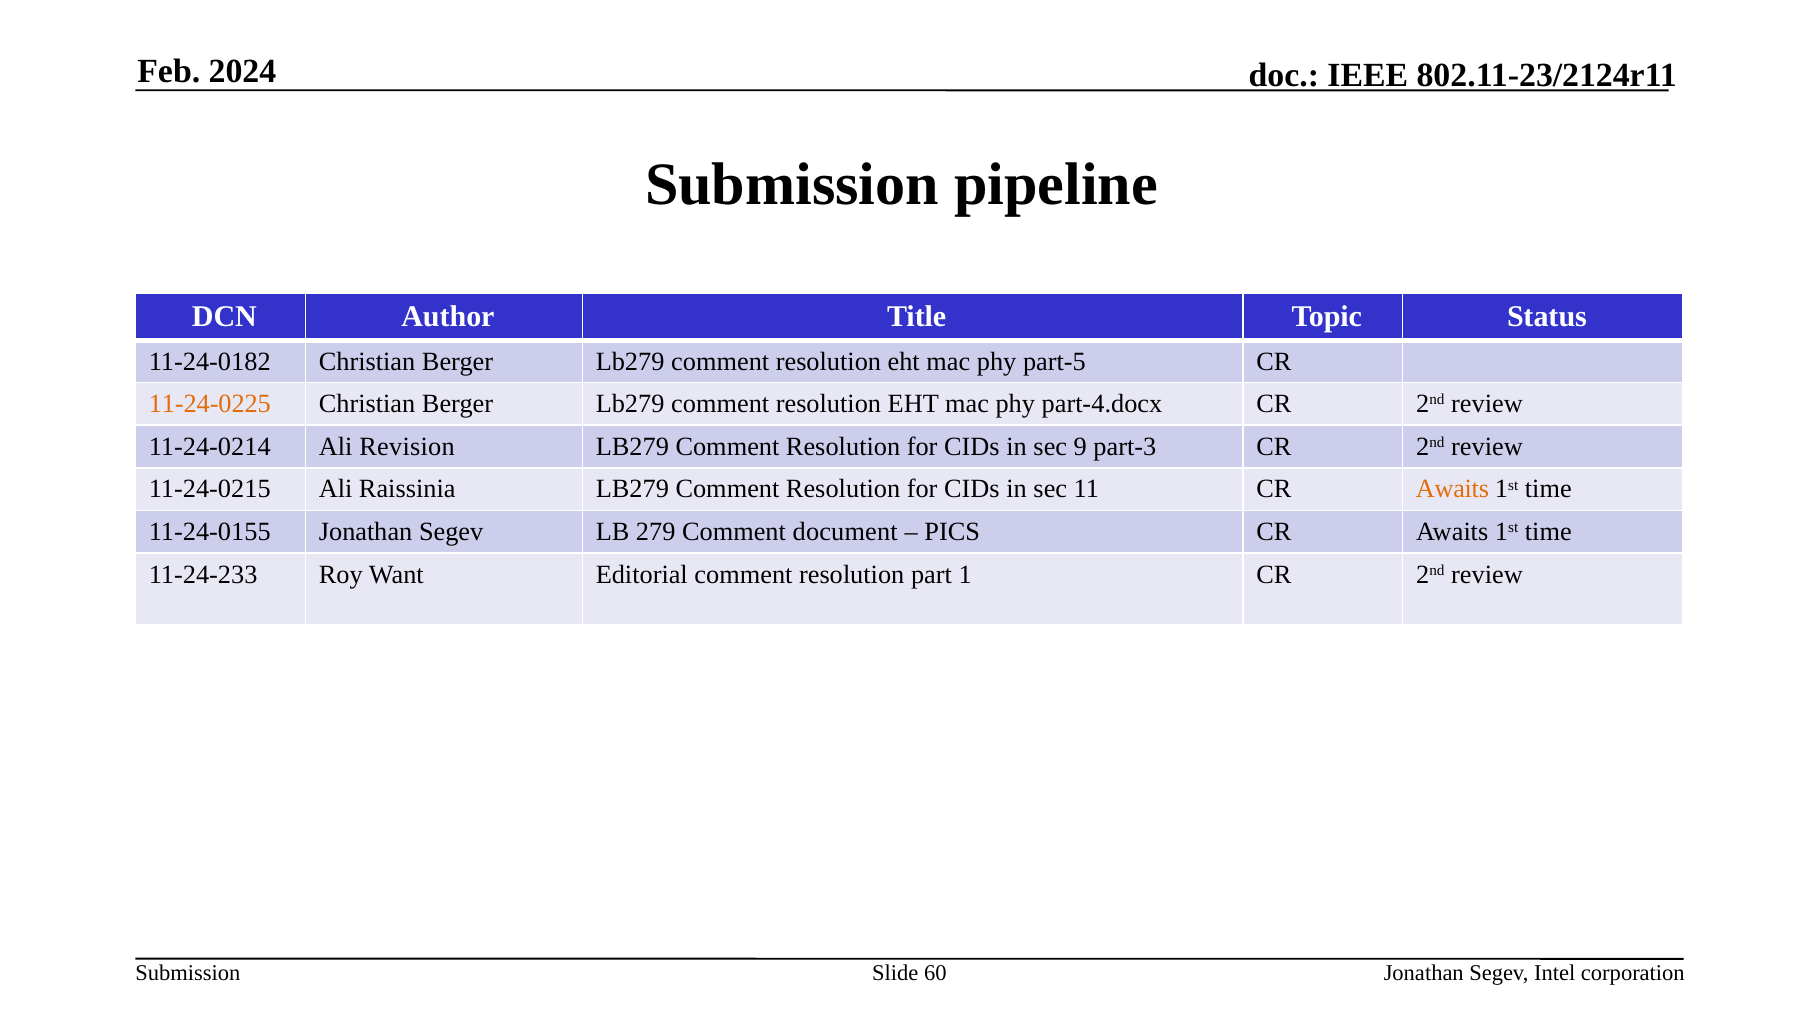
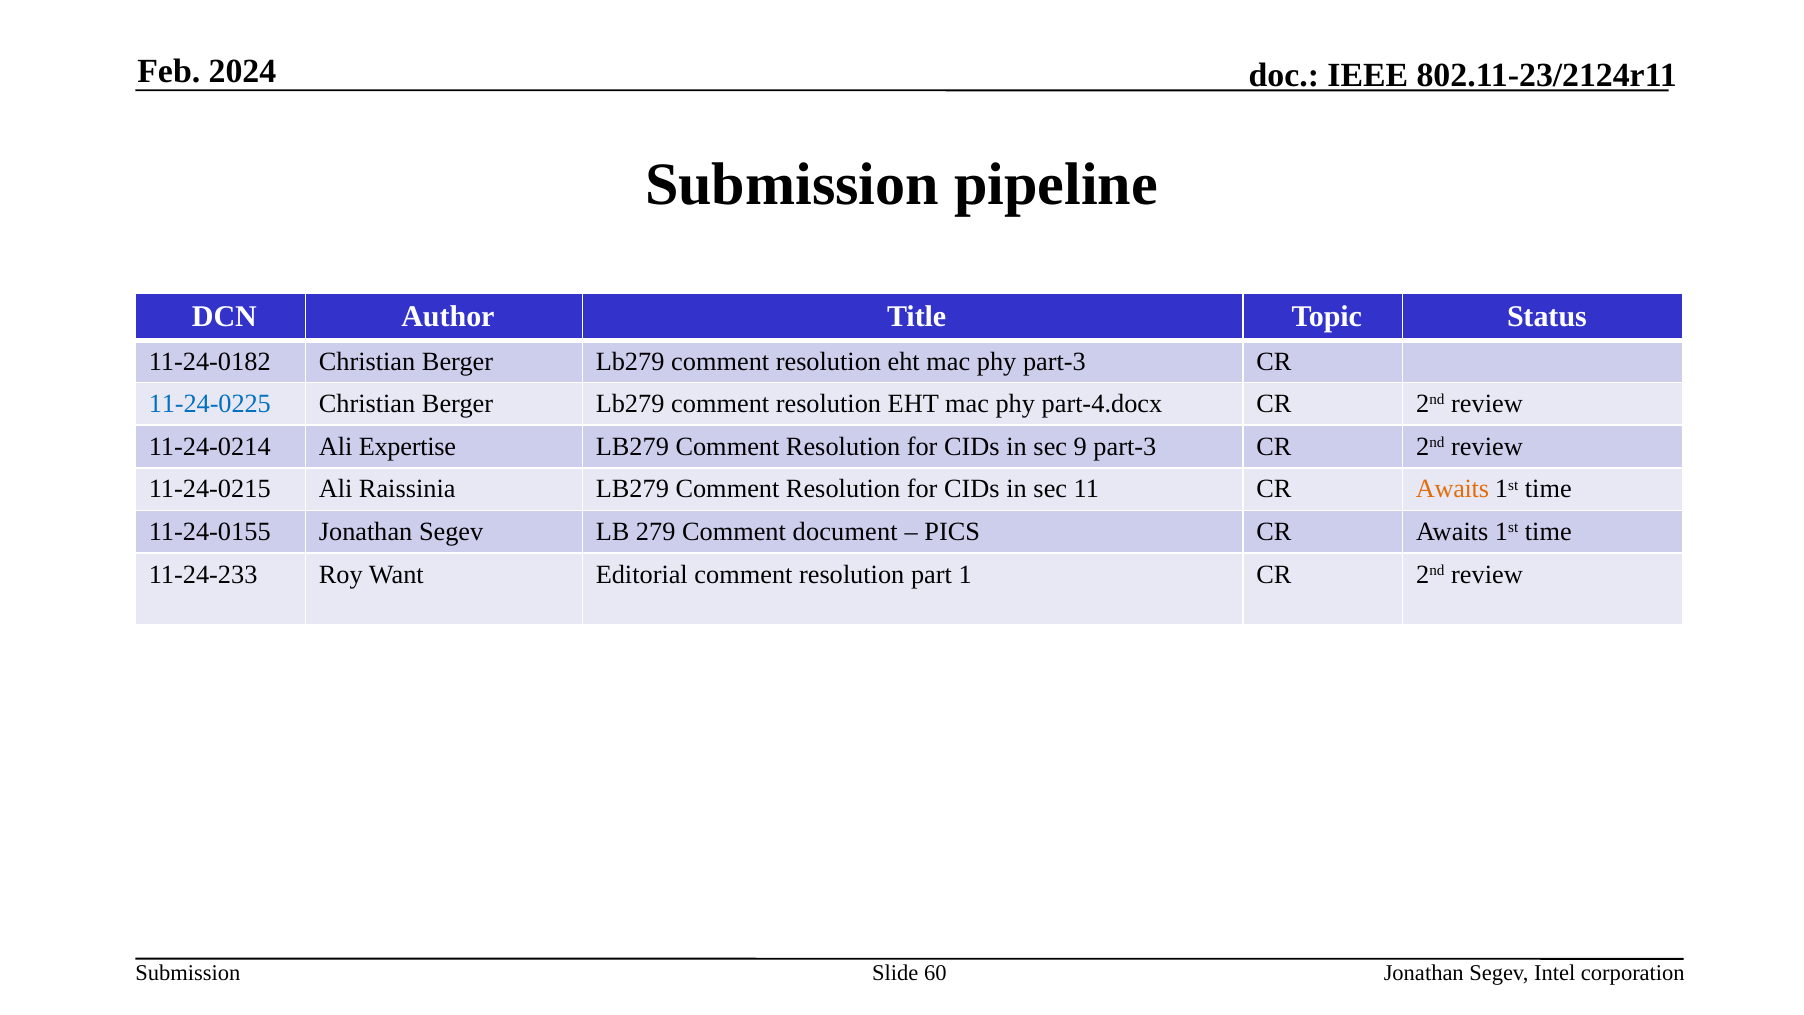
phy part-5: part-5 -> part-3 (1054, 361)
11-24-0225 colour: orange -> blue (210, 404)
Revision: Revision -> Expertise (407, 447)
